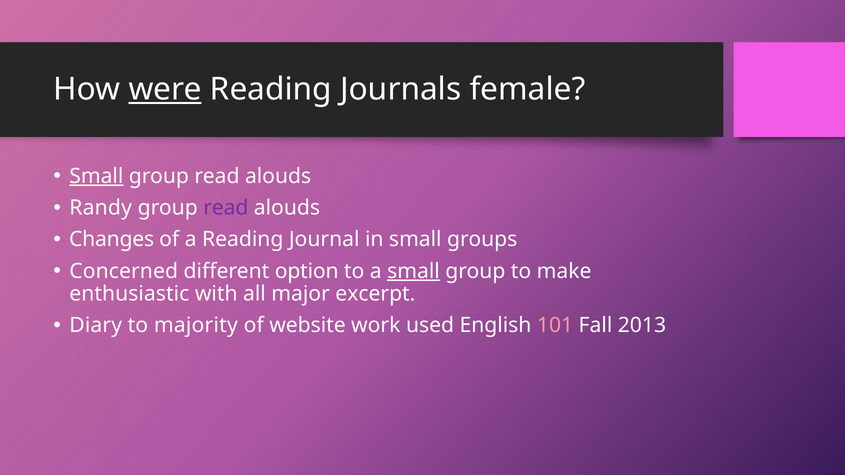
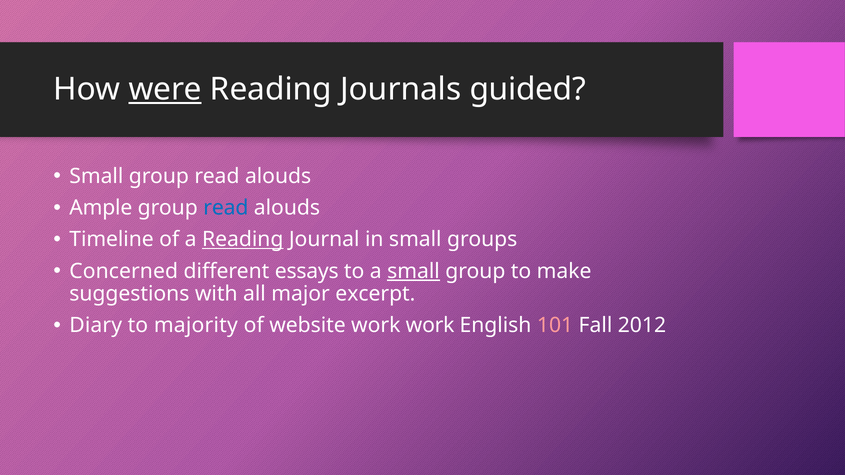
female: female -> guided (528, 89)
Small underline: present -> none (96, 176)
Randy: Randy -> Ample (101, 208)
read colour: purple -> blue (226, 208)
Changes: Changes -> Timeline (112, 240)
Reading underline: none -> present (243, 240)
option: option -> essays (307, 271)
enthusiastic: enthusiastic -> suggestions (129, 294)
work used: used -> work (430, 326)
2013: 2013 -> 2012 (642, 326)
